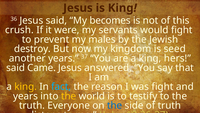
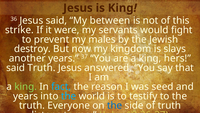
becomes: becomes -> between (110, 20)
crush: crush -> strike (19, 30)
seed: seed -> slays (175, 49)
said Came: Came -> Truth (42, 67)
king colour: yellow -> light green (26, 86)
was fight: fight -> seed (163, 86)
the colour: yellow -> light blue (69, 96)
